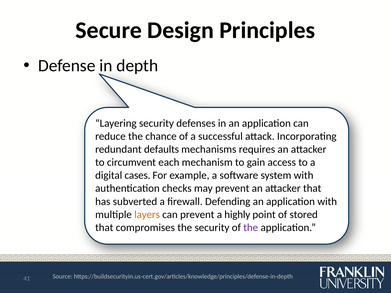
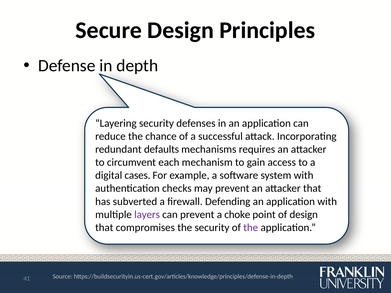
layers colour: orange -> purple (147, 215)
highly: highly -> choke (237, 215)
of stored: stored -> design (304, 215)
